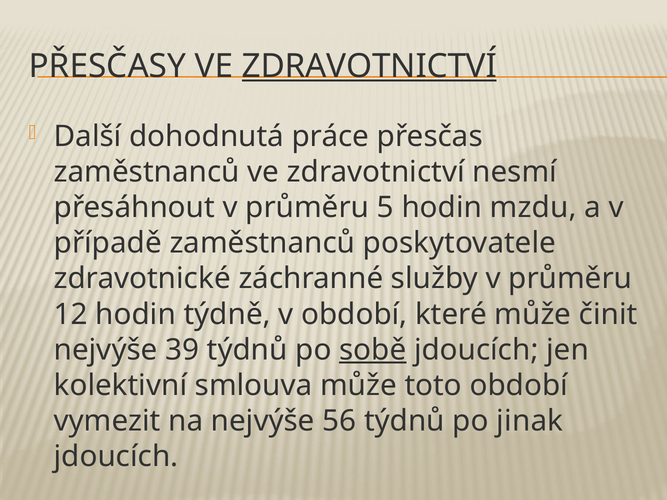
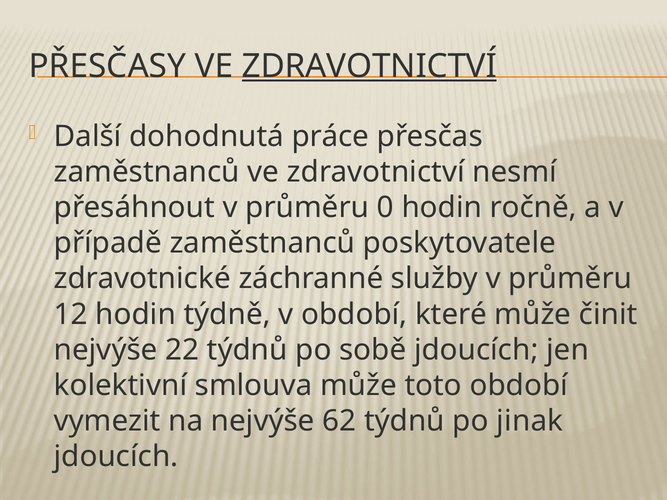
5: 5 -> 0 (385, 208)
mzdu: mzdu -> ročně (533, 208)
39: 39 -> 22 (182, 350)
sobě underline: present -> none (373, 350)
56: 56 -> 62 (339, 421)
